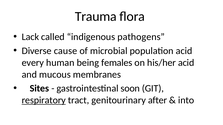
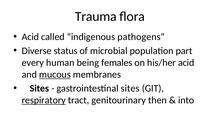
Lack: Lack -> Acid (30, 37)
cause: cause -> status (66, 51)
population acid: acid -> part (184, 51)
mucous underline: none -> present (55, 75)
soon: soon -> sites (130, 89)
after: after -> then (157, 101)
